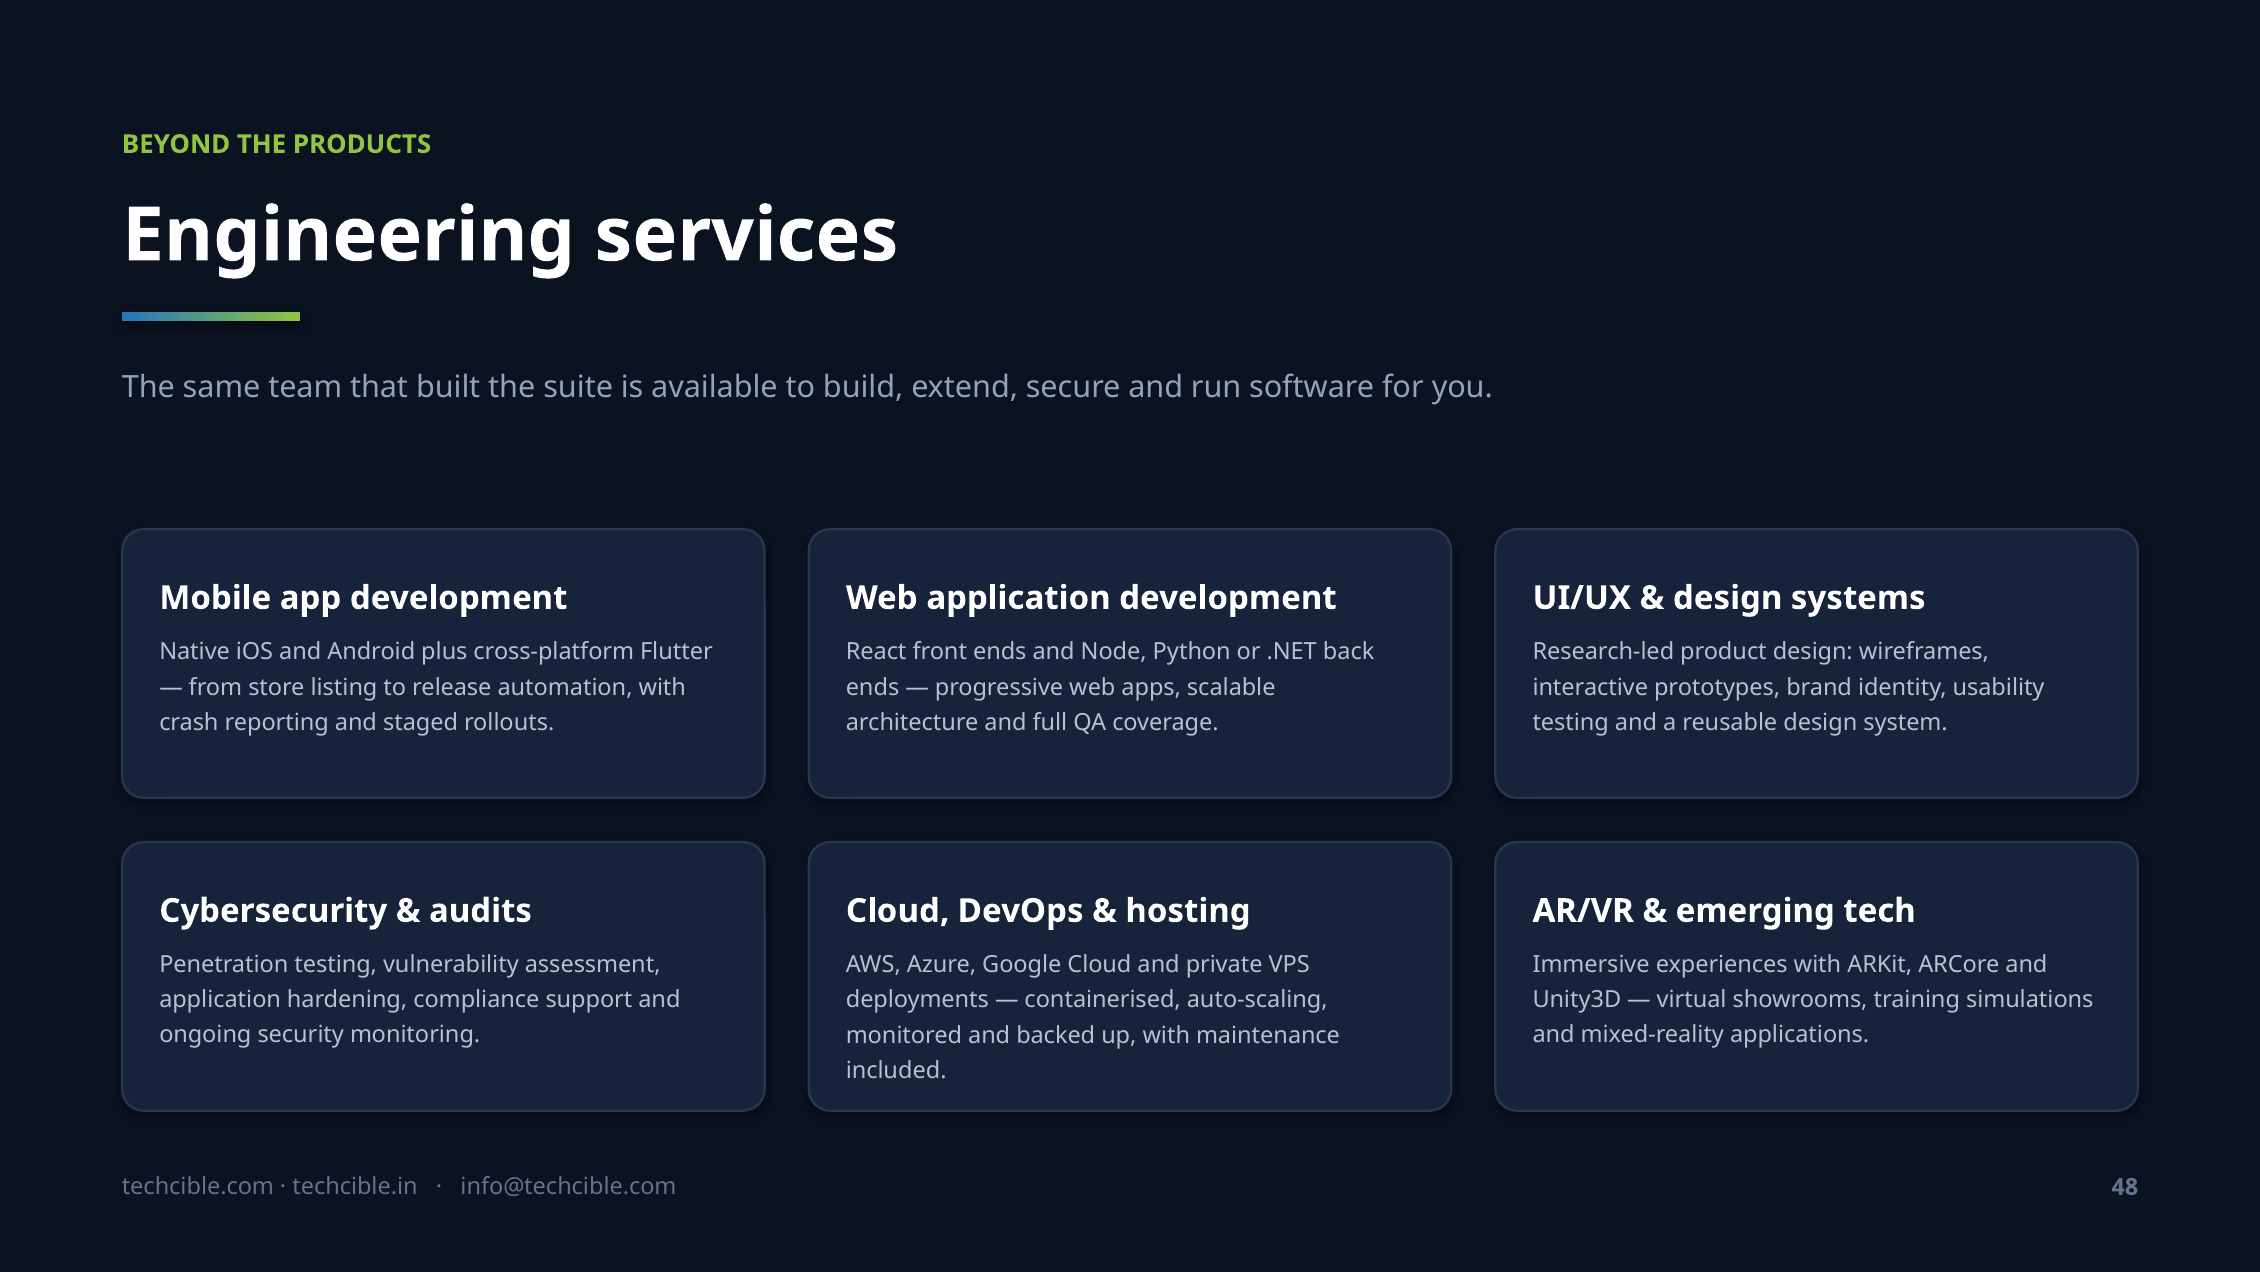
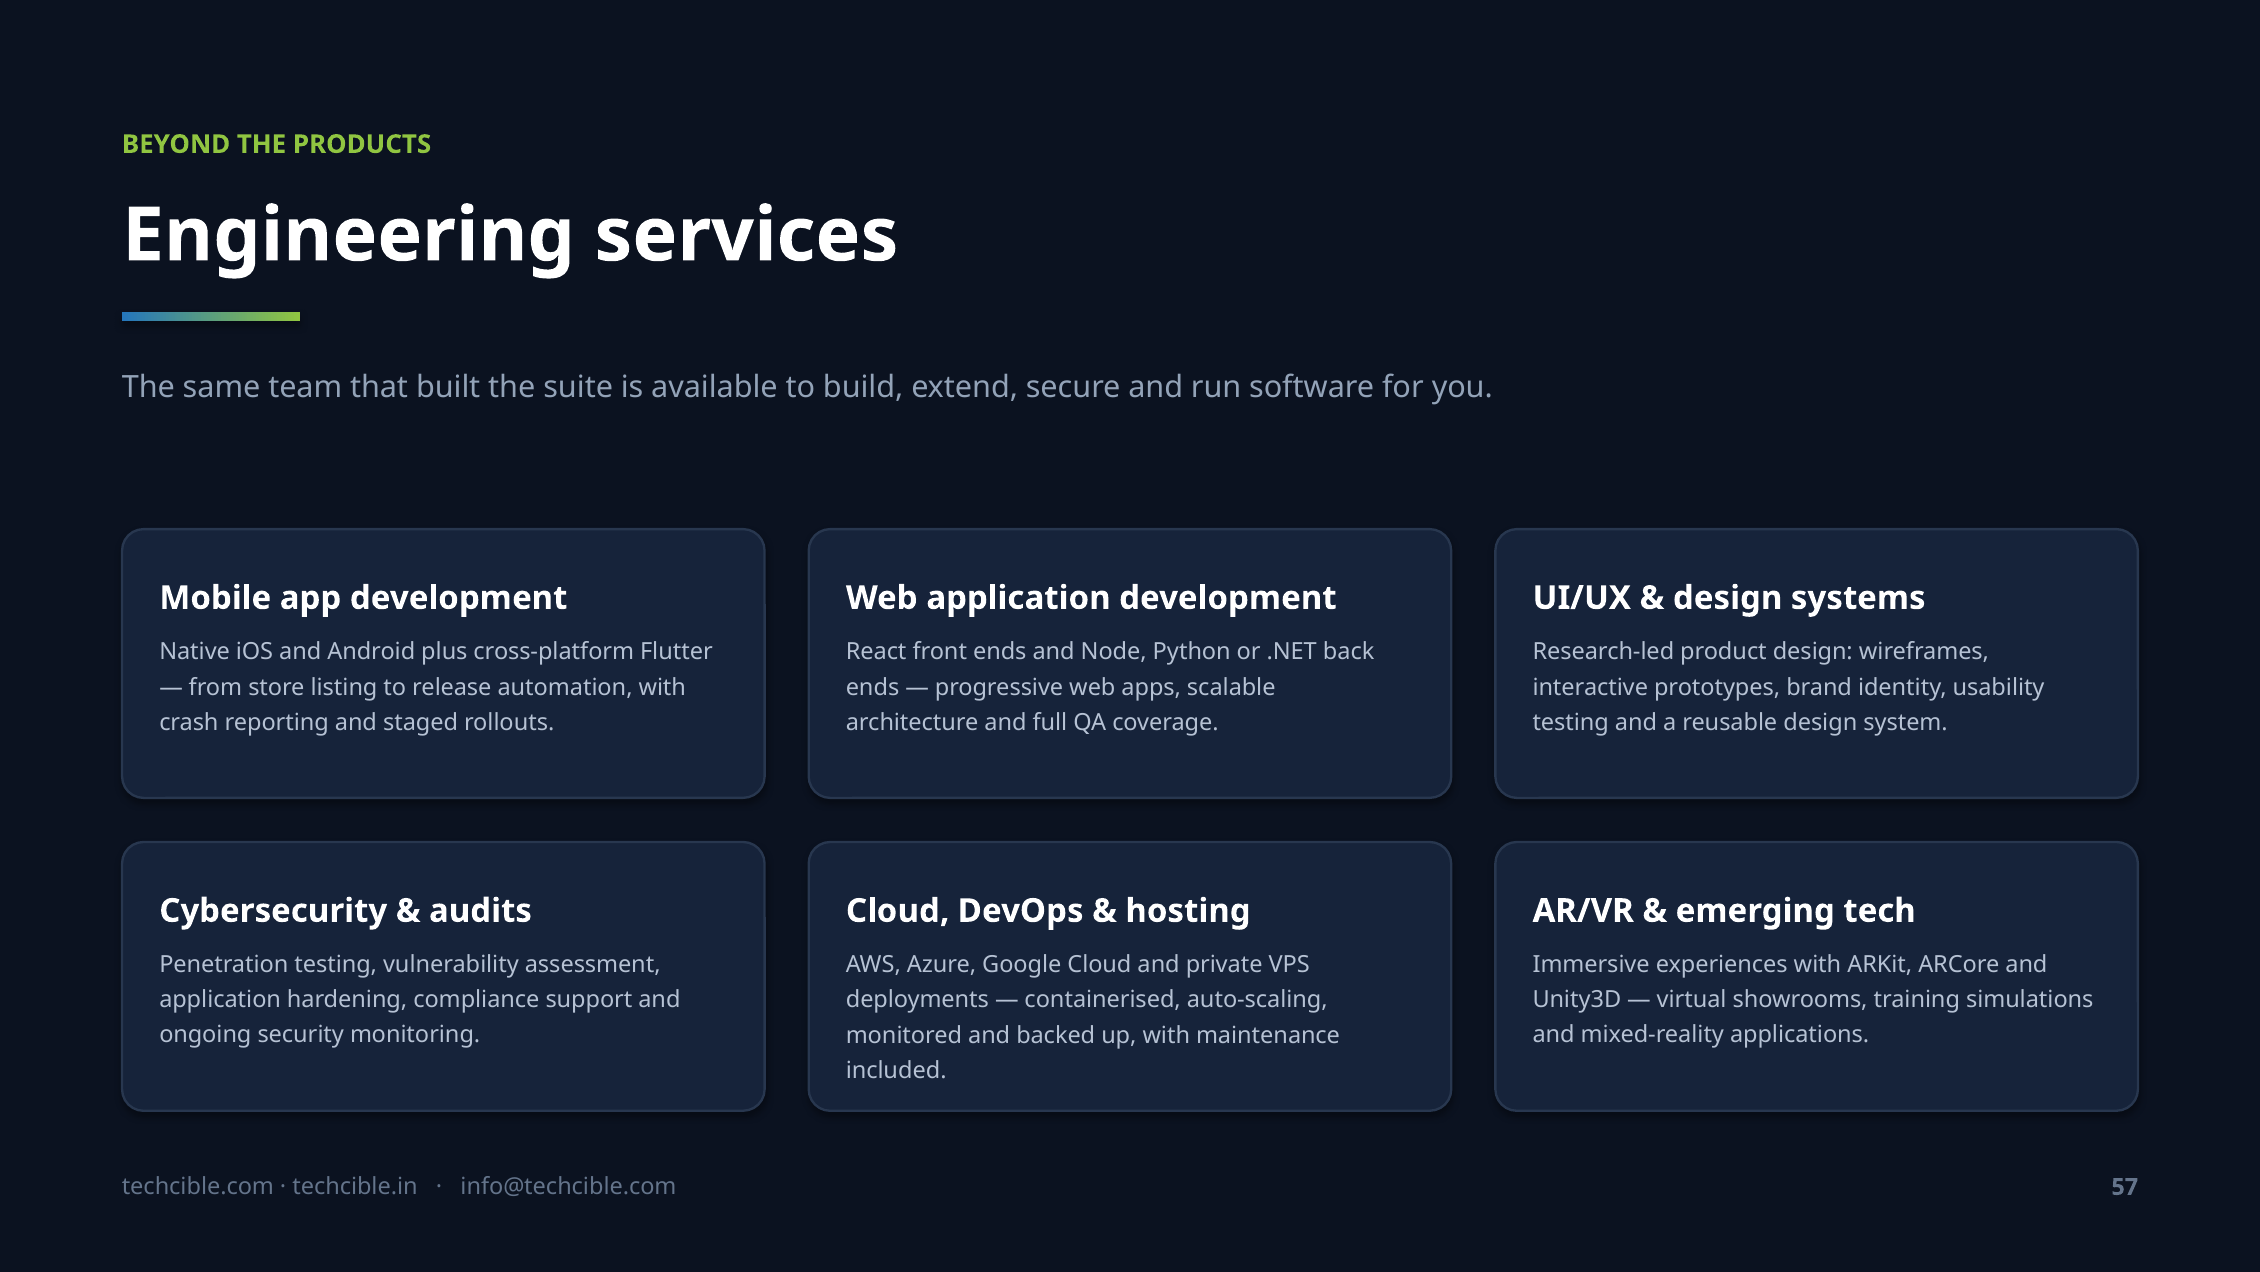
48: 48 -> 57 (2125, 1186)
